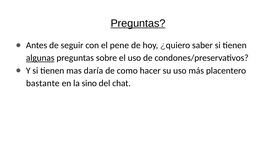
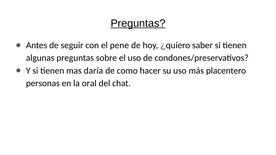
algunas underline: present -> none (40, 58)
bastante: bastante -> personas (43, 83)
sino: sino -> oral (89, 83)
